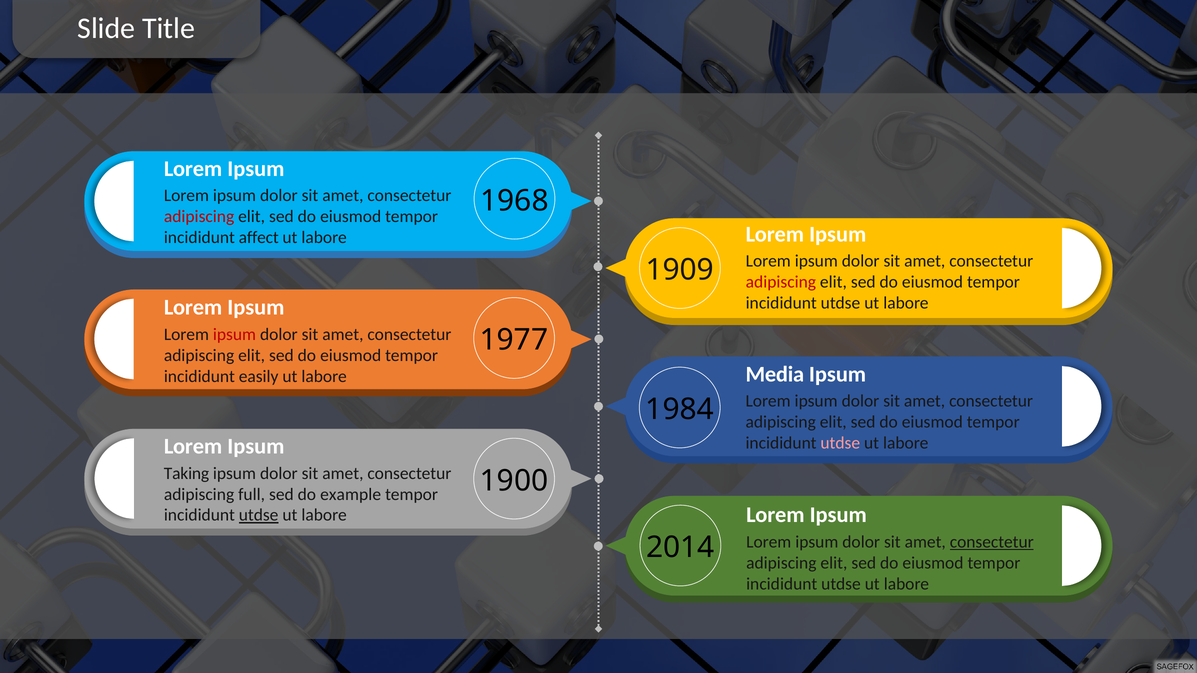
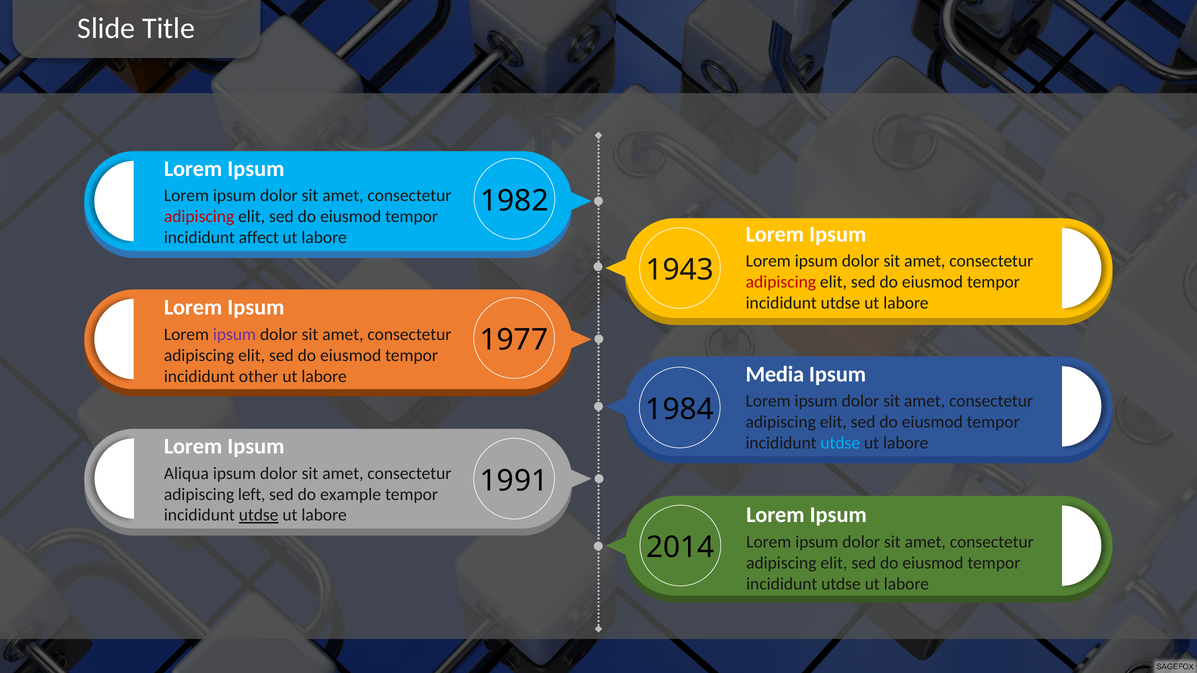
1968: 1968 -> 1982 (514, 201)
1909: 1909 -> 1943 (680, 270)
ipsum colour: red -> purple (234, 335)
easily: easily -> other (259, 377)
utdse colour: pink -> light blue (840, 443)
Taking: Taking -> Aliqua (186, 474)
1900: 1900 -> 1991 (514, 481)
full: full -> left (252, 494)
consectetur underline: present -> none (992, 542)
